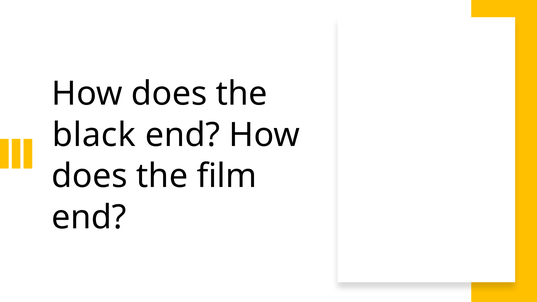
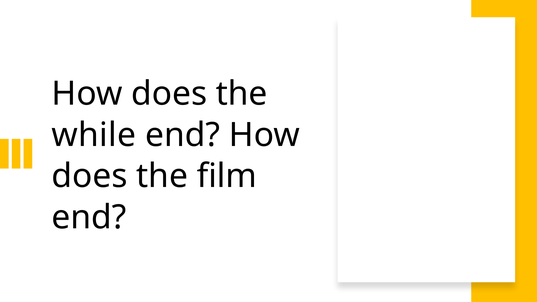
black: black -> while (94, 135)
